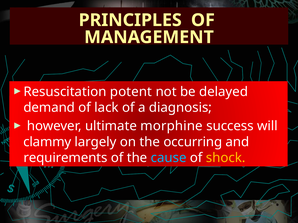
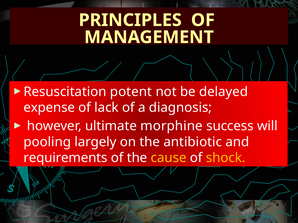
demand: demand -> expense (49, 108)
clammy: clammy -> pooling (47, 142)
occurring: occurring -> antibiotic (193, 142)
cause colour: light blue -> yellow (169, 158)
